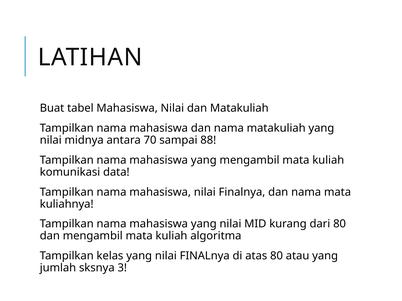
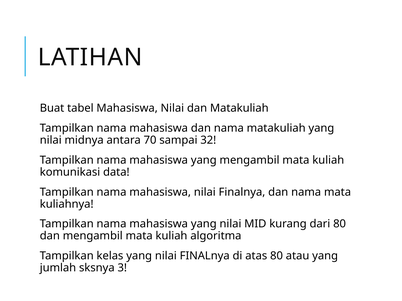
88: 88 -> 32 (208, 140)
